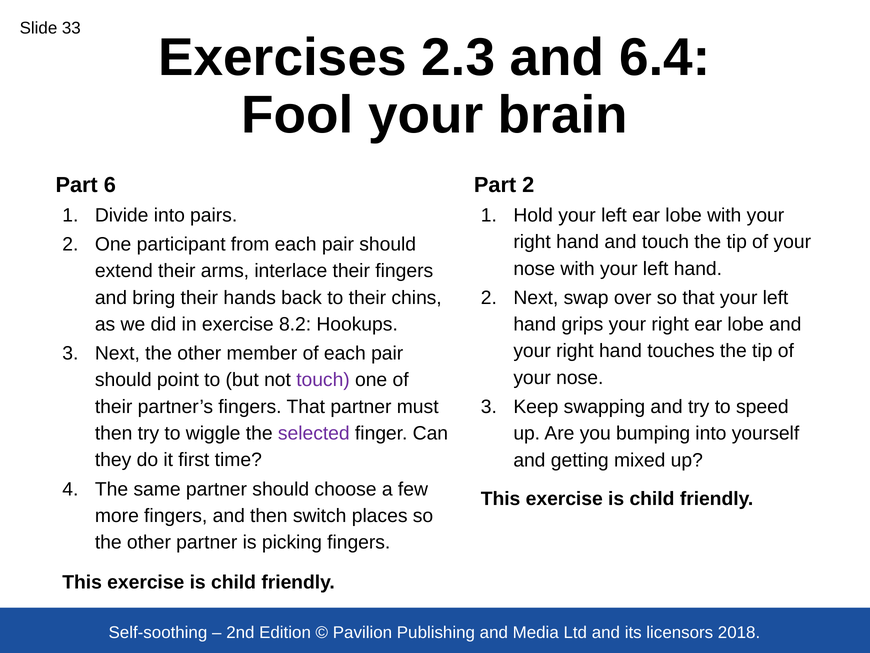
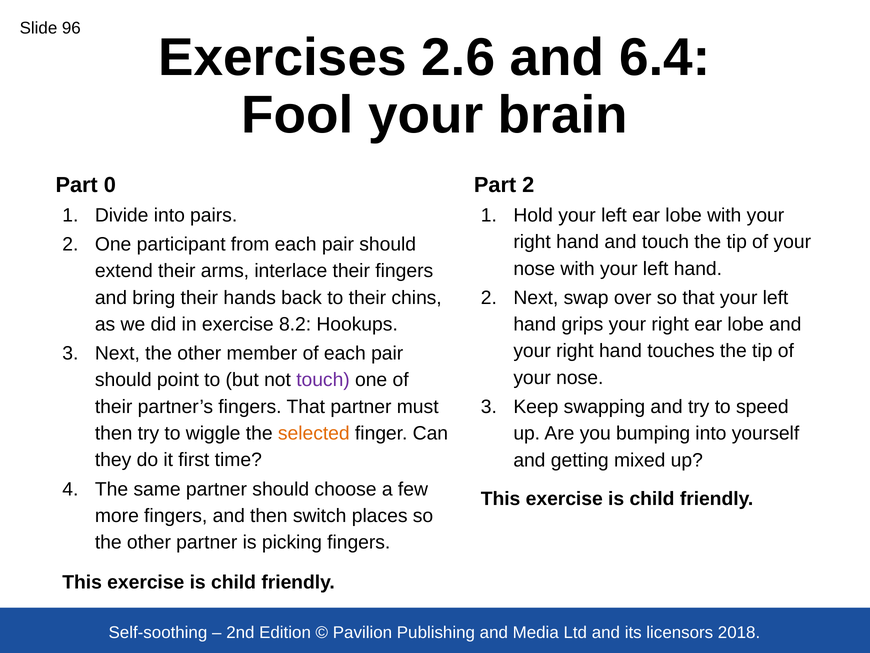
33: 33 -> 96 (71, 28)
2.3: 2.3 -> 2.6 (458, 58)
6: 6 -> 0 (110, 185)
selected colour: purple -> orange (314, 433)
